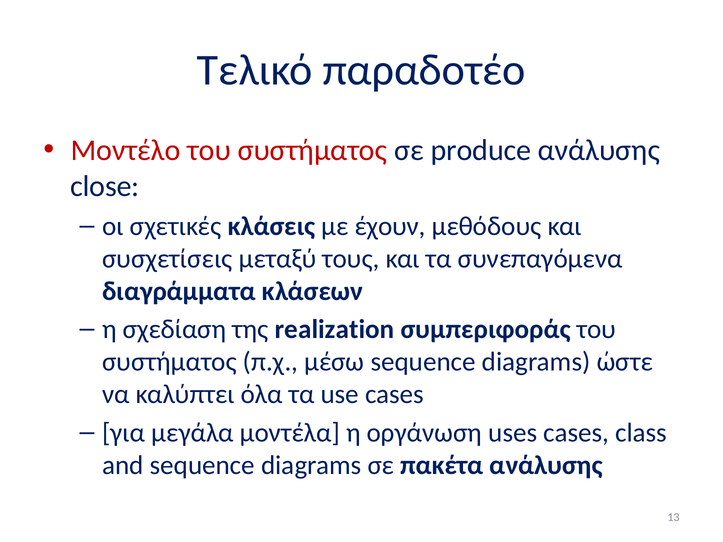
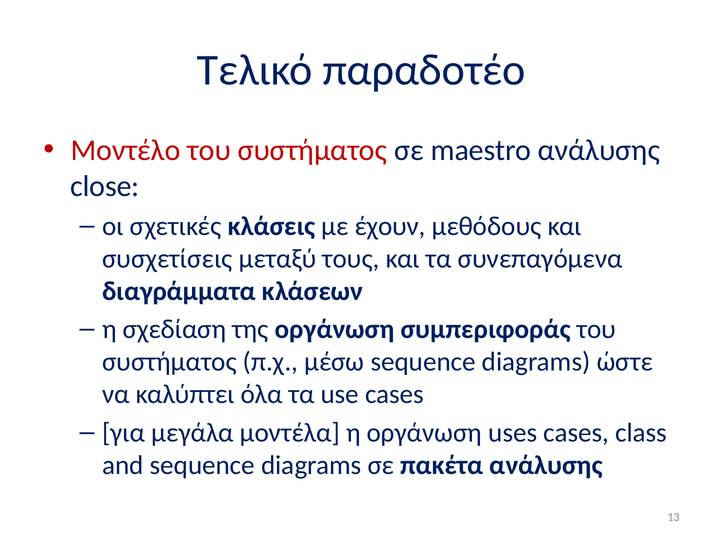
produce: produce -> maestro (481, 150)
της realization: realization -> οργάνωση (335, 330)
